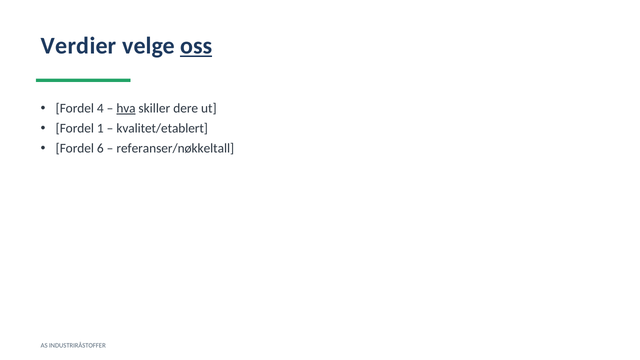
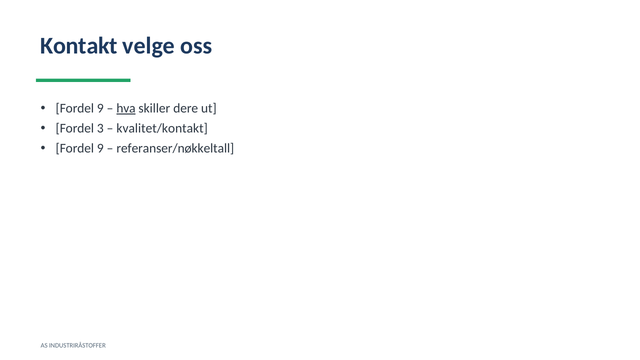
Verdier: Verdier -> Kontakt (79, 46)
oss underline: present -> none (196, 46)
4: 4 -> 9 (100, 108)
1: 1 -> 3 (100, 128)
kvalitet/etablert: kvalitet/etablert -> kvalitet/kontakt (162, 128)
6: 6 -> 9 (100, 148)
